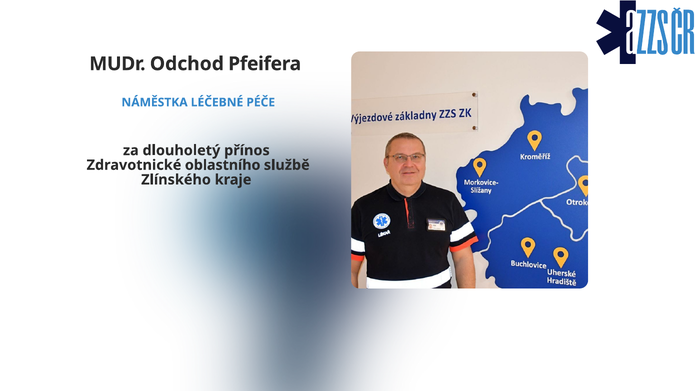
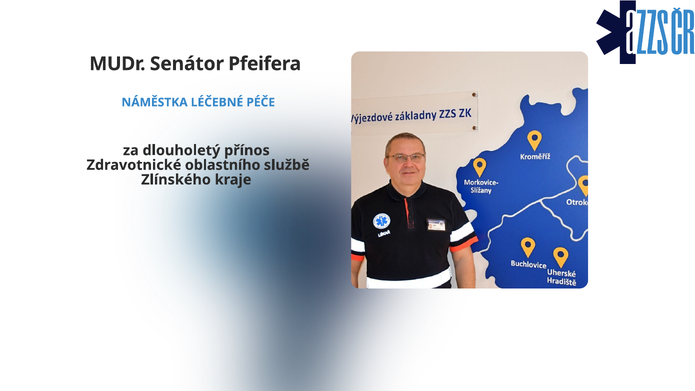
Odchod: Odchod -> Senátor (187, 64)
